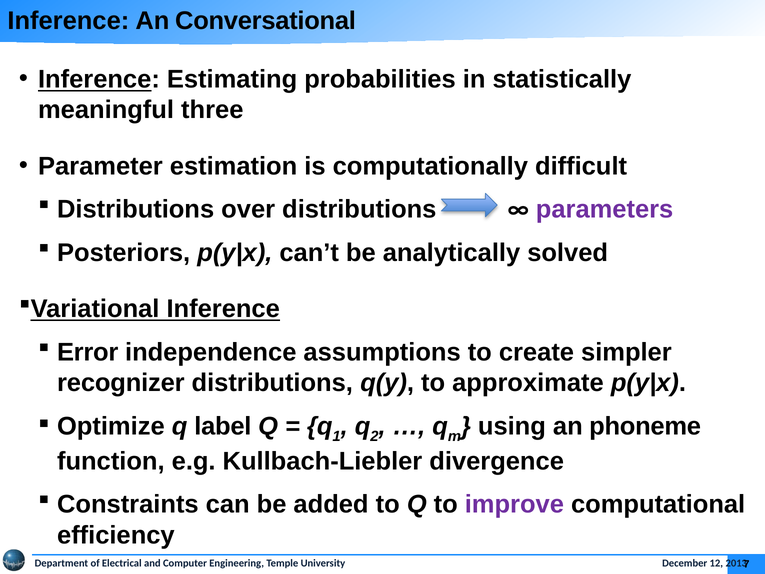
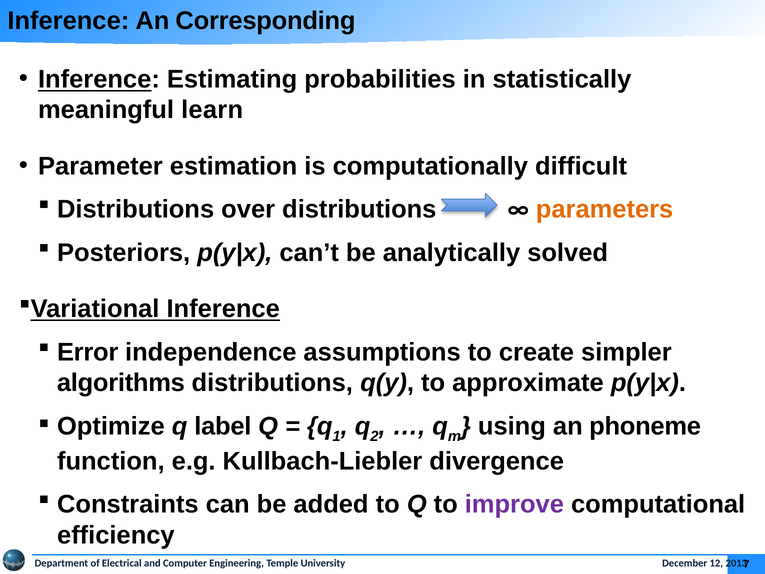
Conversational: Conversational -> Corresponding (265, 21)
three: three -> learn (212, 110)
parameters colour: purple -> orange (605, 209)
recognizer: recognizer -> algorithms (121, 383)
